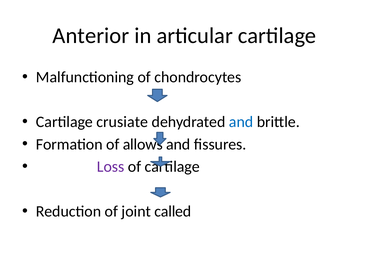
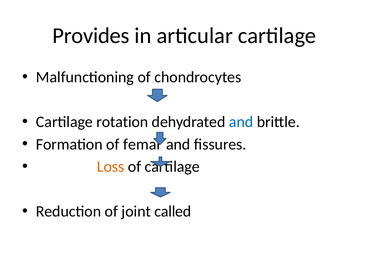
Anterior: Anterior -> Provides (91, 36)
crusiate: crusiate -> rotation (122, 122)
allows: allows -> femar (143, 144)
Loss colour: purple -> orange (111, 167)
